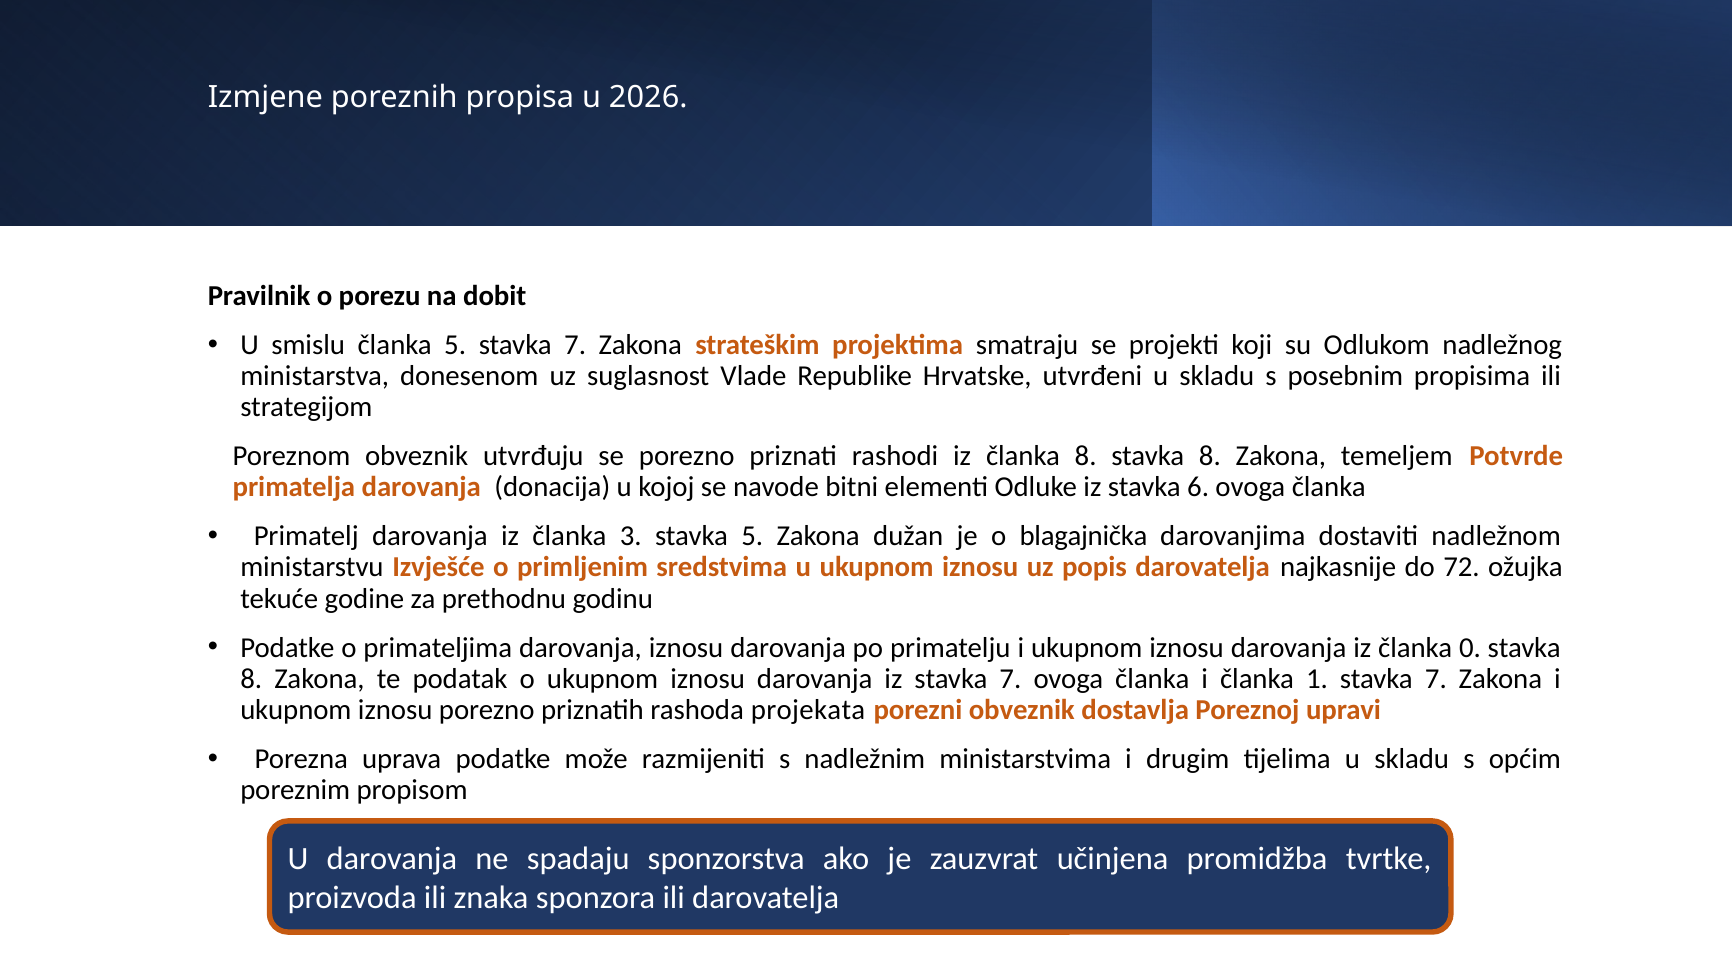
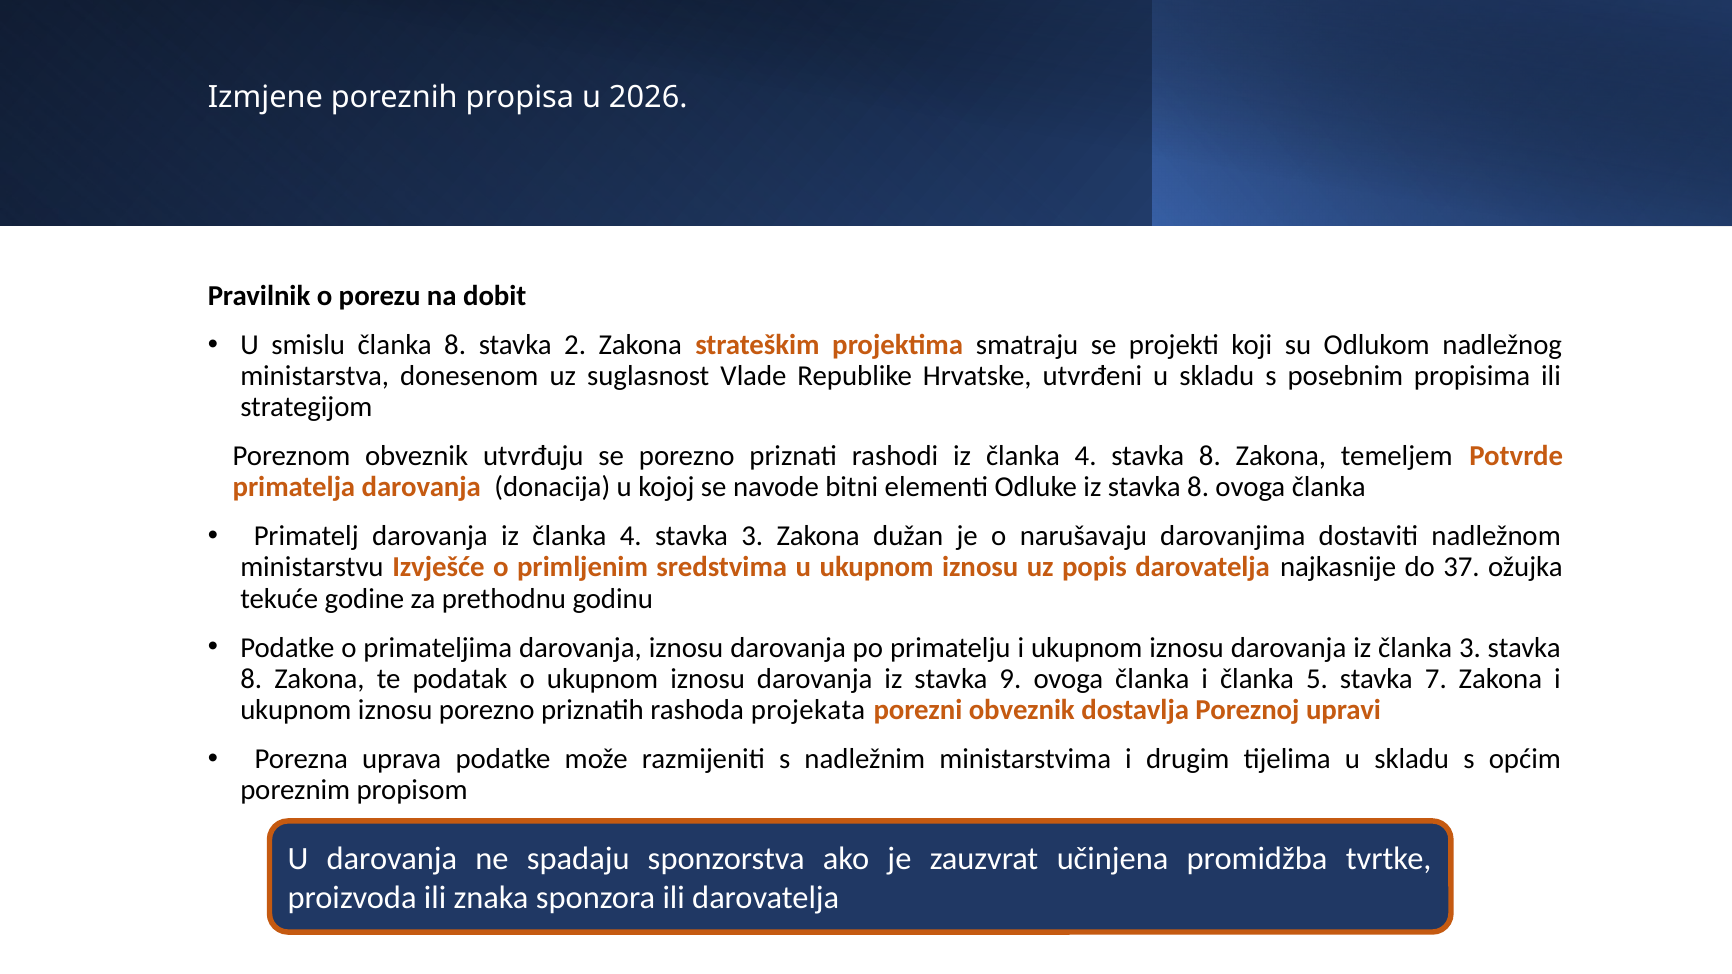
članka 5: 5 -> 8 (455, 345)
7: 7 -> 2 (575, 345)
rashodi iz članka 8: 8 -> 4 (1086, 456)
iz stavka 6: 6 -> 8 (1198, 487)
darovanja iz članka 3: 3 -> 4 (631, 536)
stavka 5: 5 -> 3 (752, 536)
blagajnička: blagajnička -> narušavaju (1083, 536)
72: 72 -> 37 (1461, 568)
članka 0: 0 -> 3 (1470, 648)
iz stavka 7: 7 -> 9 (1010, 679)
1: 1 -> 5 (1317, 679)
